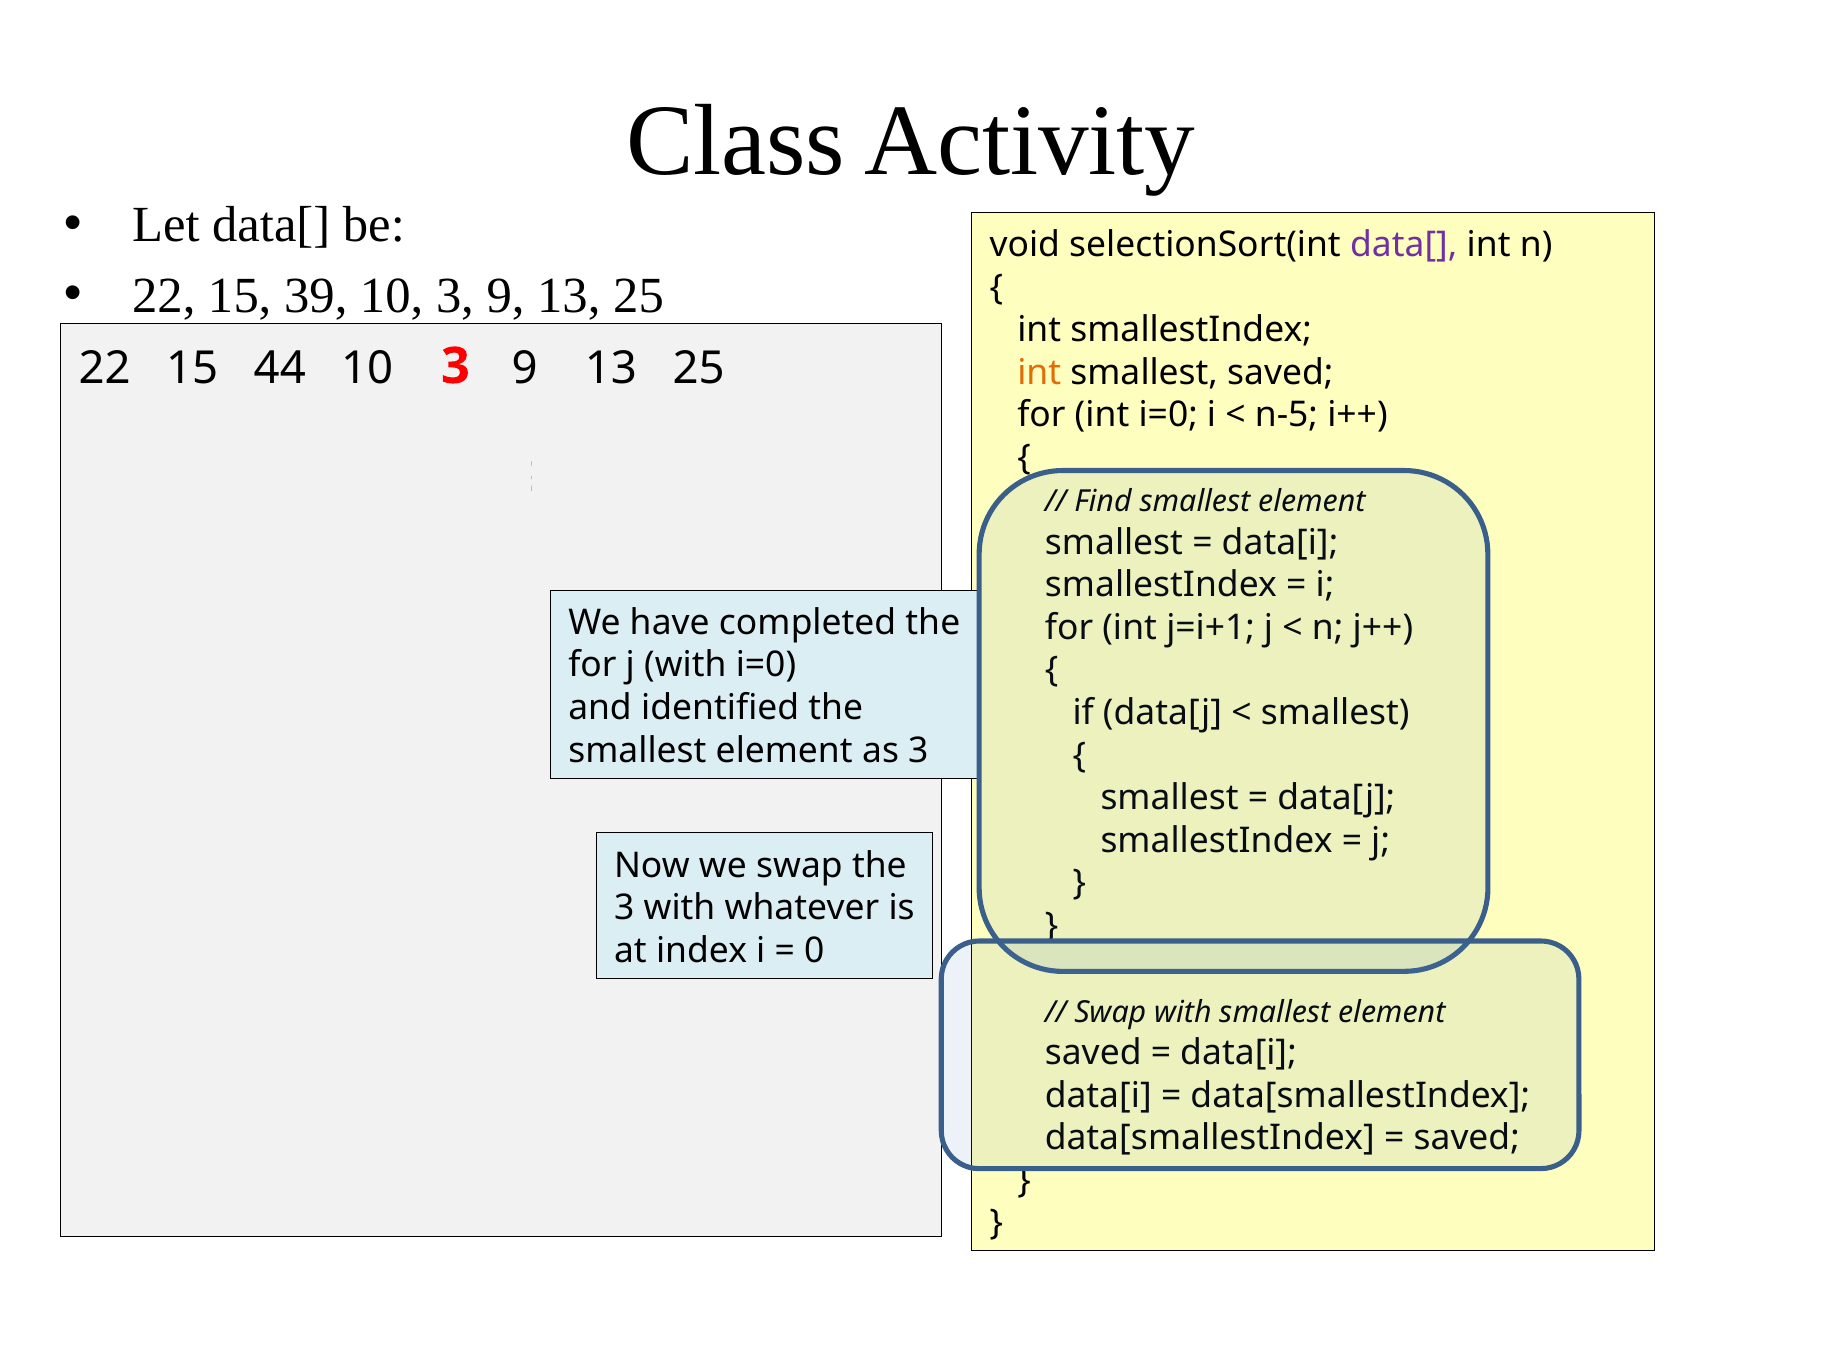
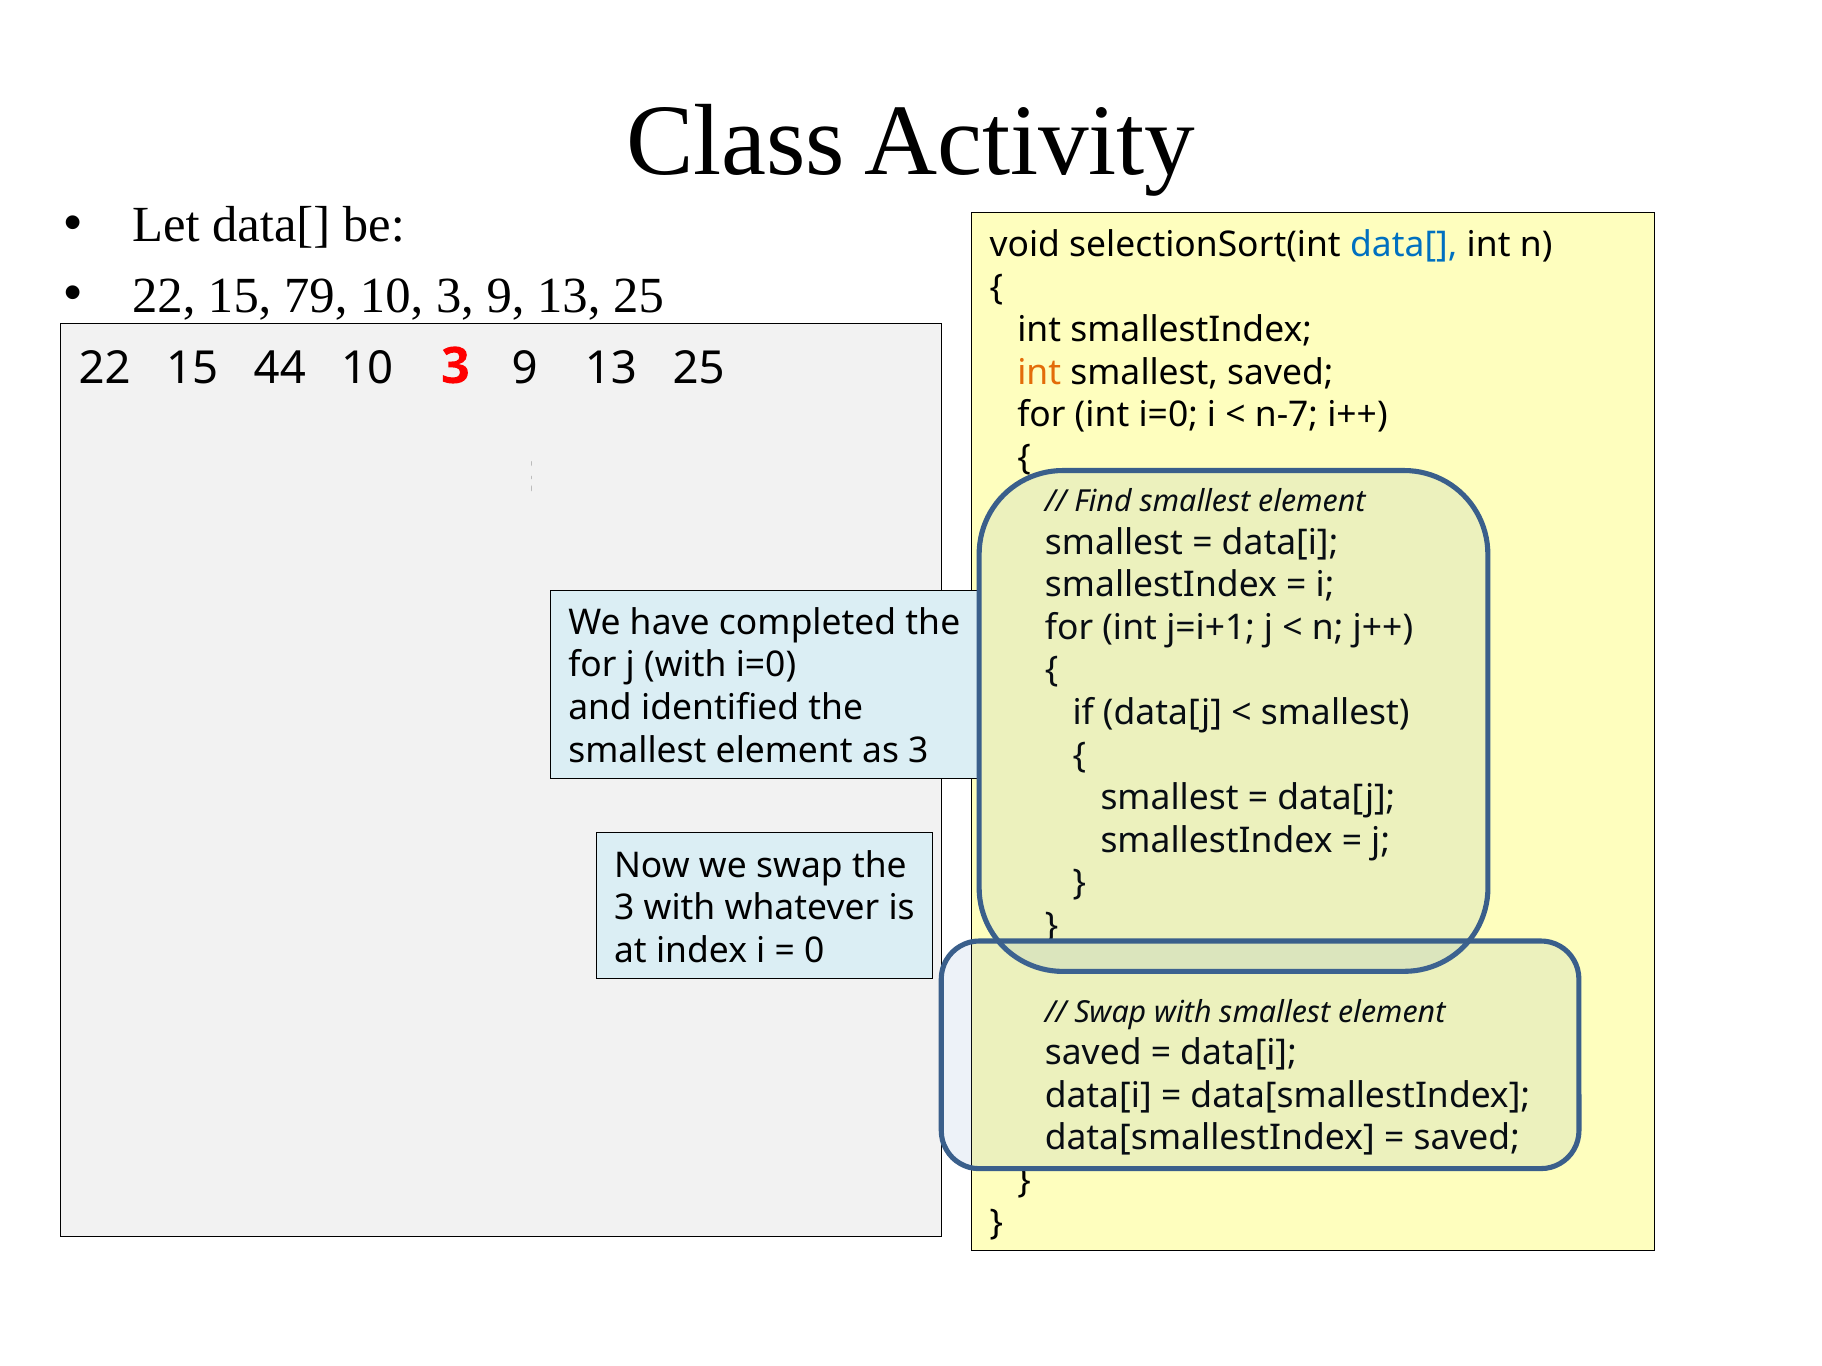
data[ colour: purple -> blue (1404, 245)
39: 39 -> 79 (316, 296)
n-5: n-5 -> n-7 (1286, 415)
